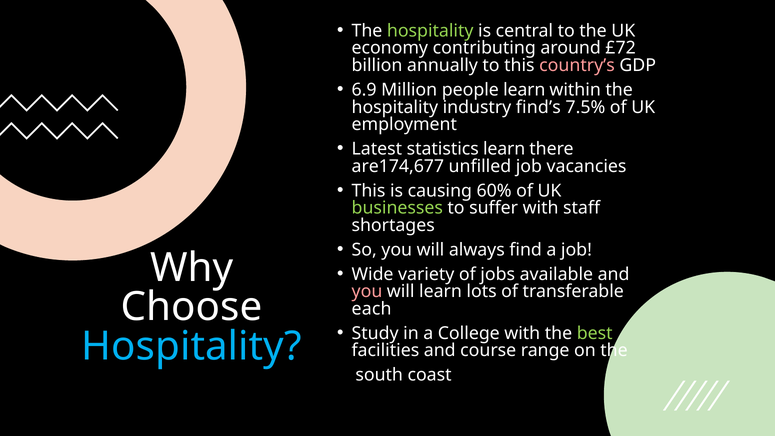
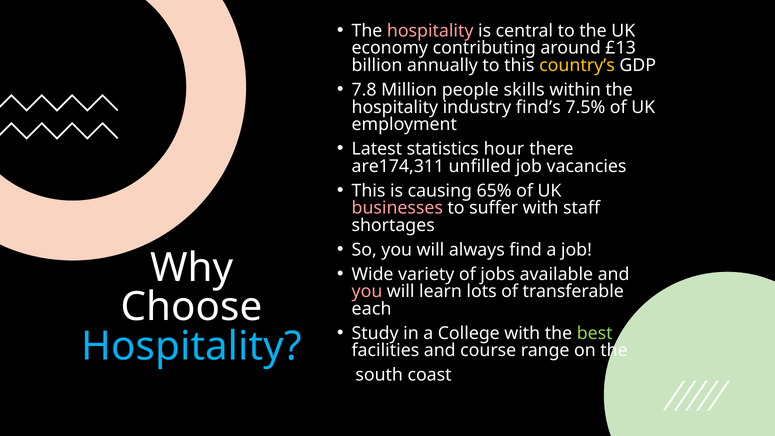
hospitality colour: light green -> pink (430, 31)
£72: £72 -> £13 (621, 48)
country’s colour: pink -> yellow (577, 65)
6.9: 6.9 -> 7.8 (364, 90)
people learn: learn -> skills (524, 90)
statistics learn: learn -> hour (504, 149)
are174,677: are174,677 -> are174,311 (398, 166)
60%: 60% -> 65% (494, 191)
businesses colour: light green -> pink (397, 208)
